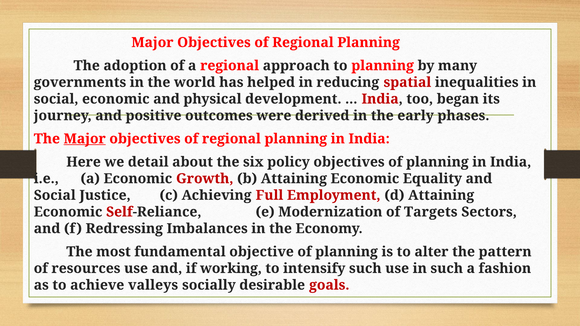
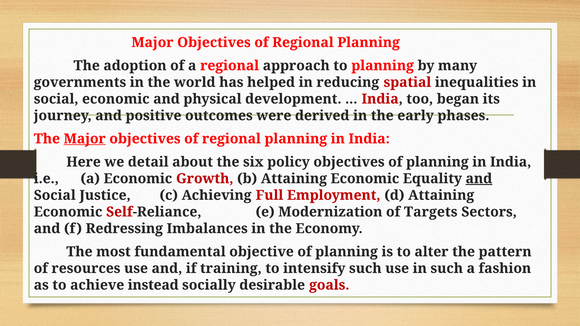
and underline: none -> present (479, 179)
working: working -> training (231, 269)
valleys: valleys -> instead (153, 285)
